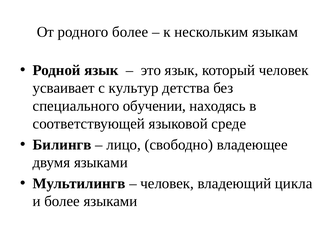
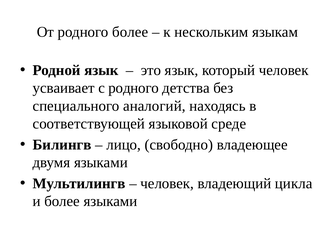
с культур: культур -> родного (134, 88)
обучении: обучении -> аналогий (154, 106)
